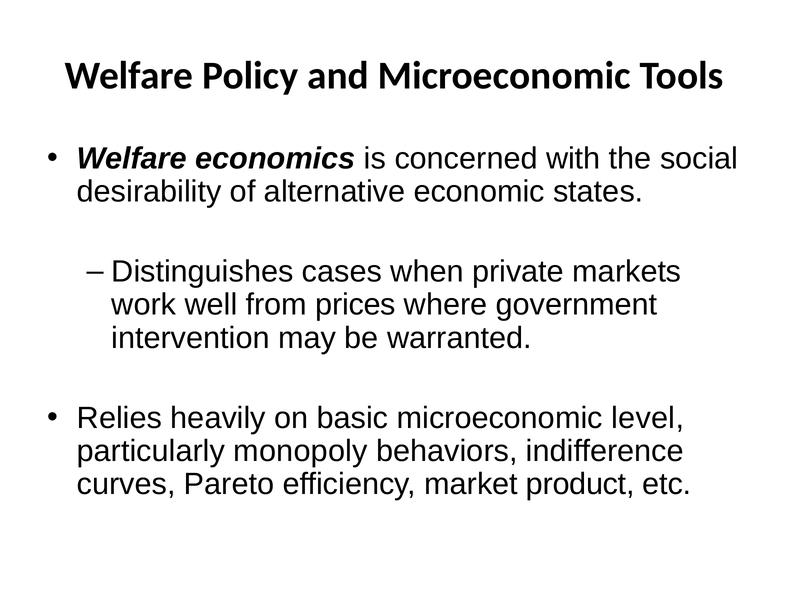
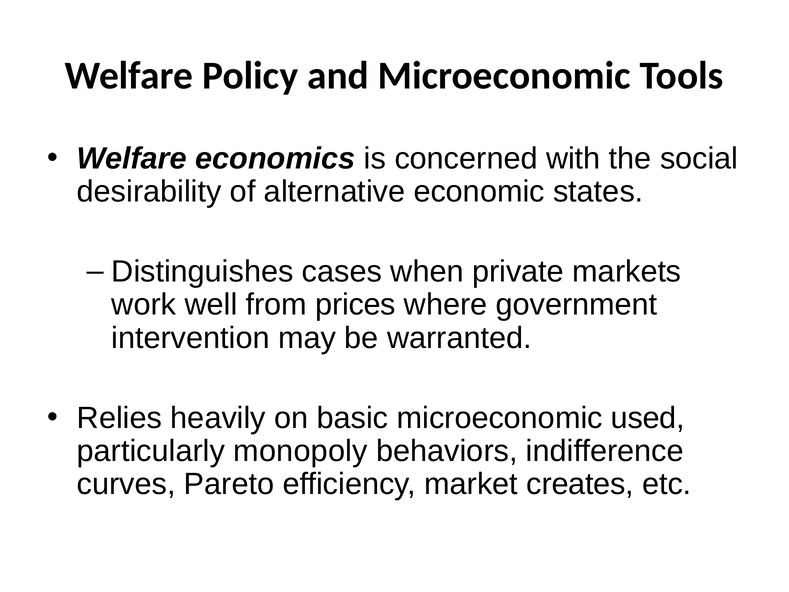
level: level -> used (648, 418)
product: product -> creates (580, 484)
